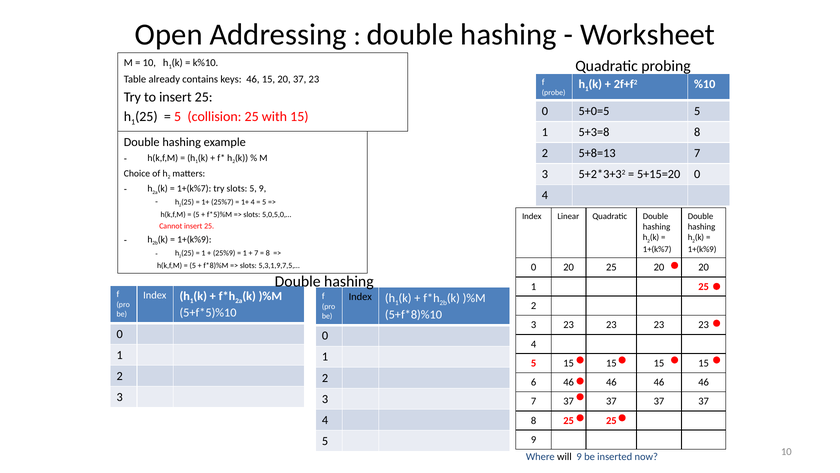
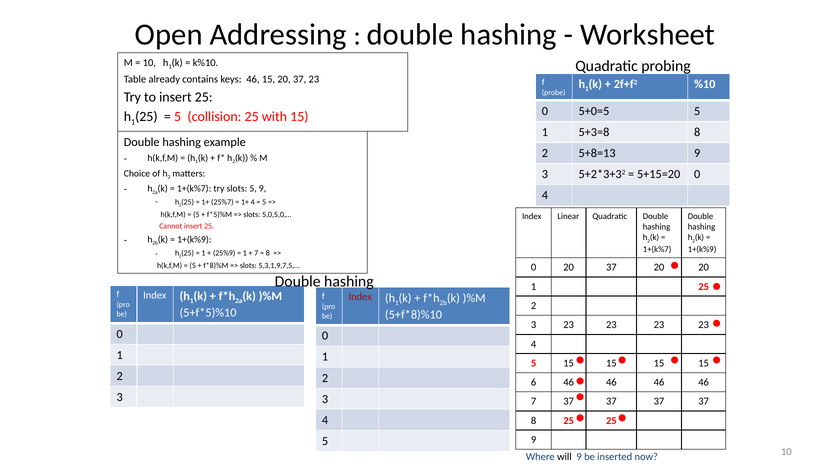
5+8=13 7: 7 -> 9 (697, 153)
0 20 25: 25 -> 37 (611, 267)
Index colour: black -> red (360, 297)
